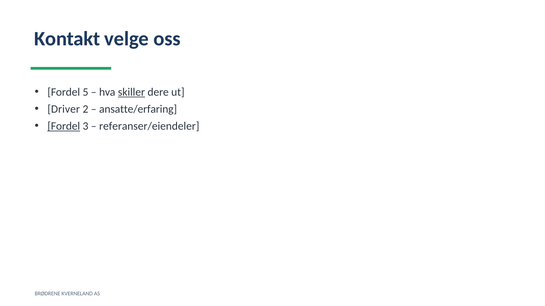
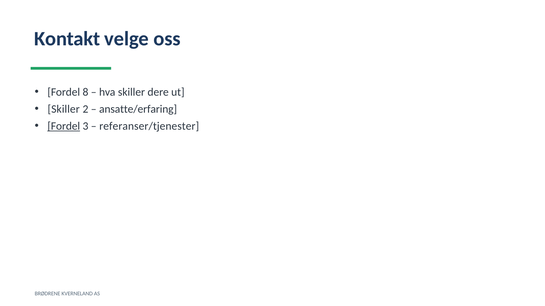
5: 5 -> 8 (85, 92)
skiller underline: present -> none (131, 92)
Driver: Driver -> Skiller (64, 109)
referanser/eiendeler: referanser/eiendeler -> referanser/tjenester (149, 126)
